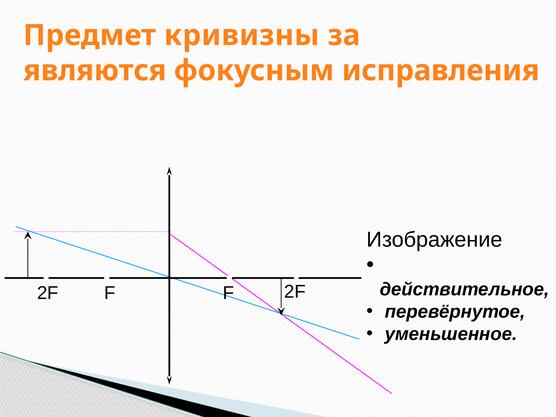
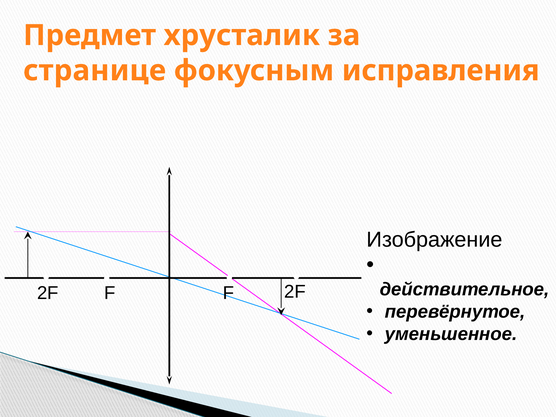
кривизны: кривизны -> хрусталик (242, 35)
являются: являются -> странице (95, 71)
